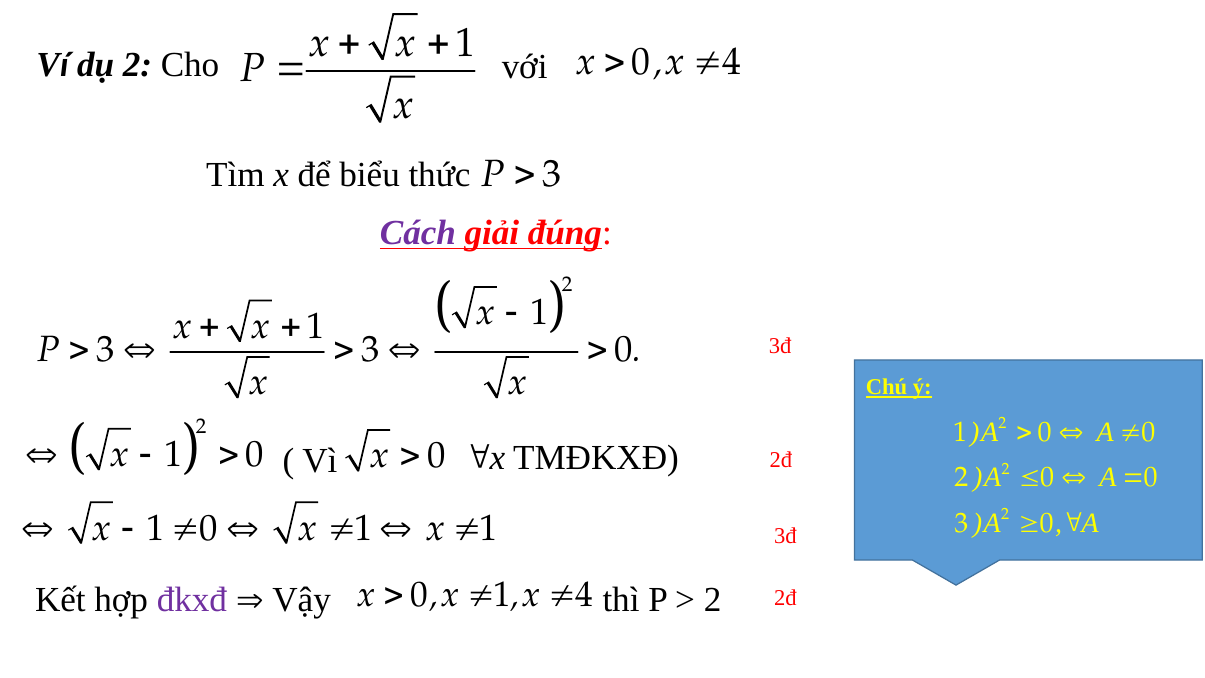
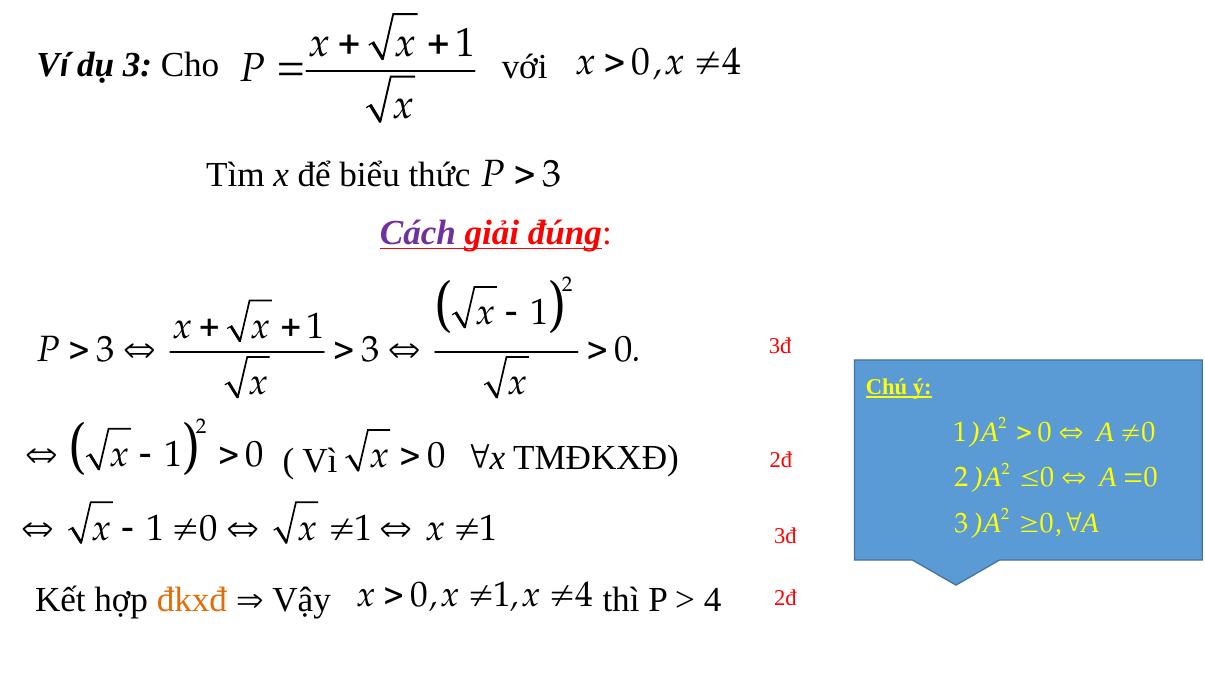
dụ 2: 2 -> 3 (138, 65)
đkxđ colour: purple -> orange (192, 599)
2: 2 -> 4 (713, 599)
